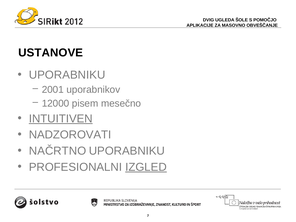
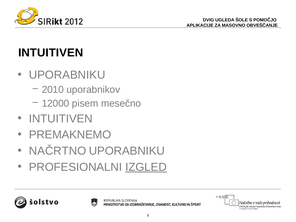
USTANOVE: USTANOVE -> INTUITIVEN (51, 53)
2001: 2001 -> 2010 (53, 90)
INTUITIVEN underline: present -> none (61, 119)
NADZOROVATI: NADZOROVATI -> PREMAKNEMO (70, 135)
